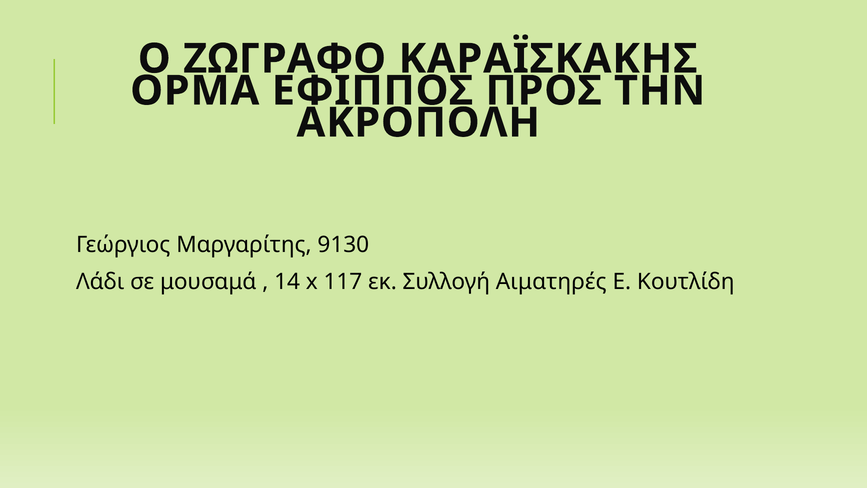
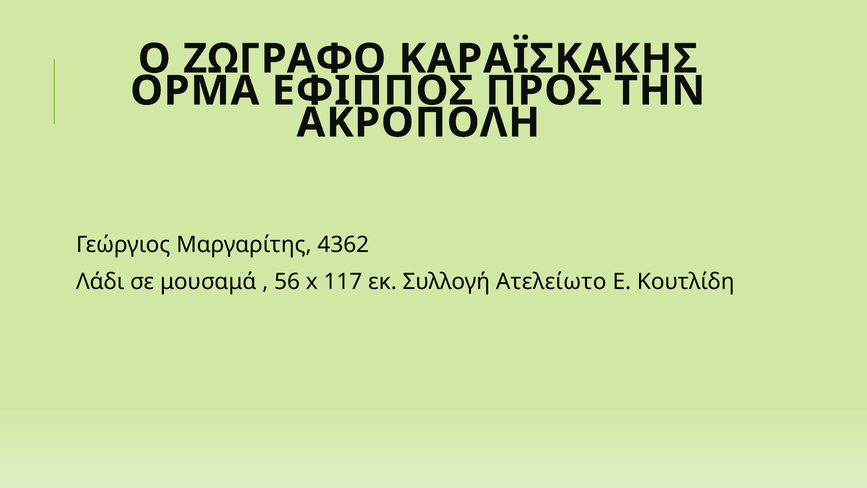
9130: 9130 -> 4362 (343, 245)
14: 14 -> 56 (287, 282)
Αιματηρές: Αιματηρές -> Ατελείωτο (551, 282)
